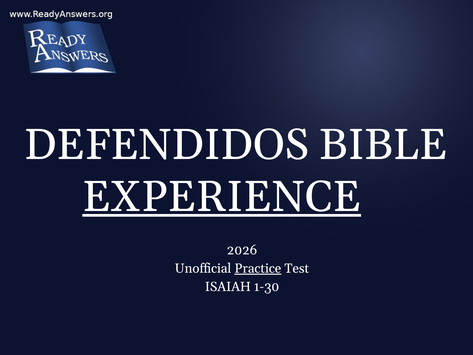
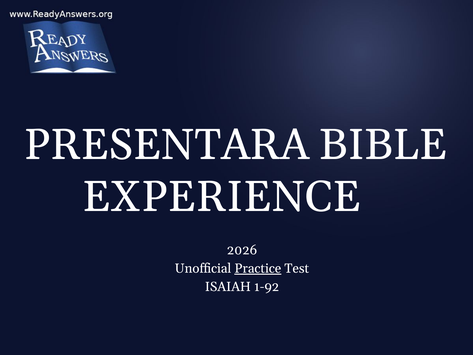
DEFENDIDOS: DEFENDIDOS -> PRESENTARA (167, 145)
EXPERIENCE underline: present -> none (222, 197)
1-30: 1-30 -> 1-92 (267, 287)
